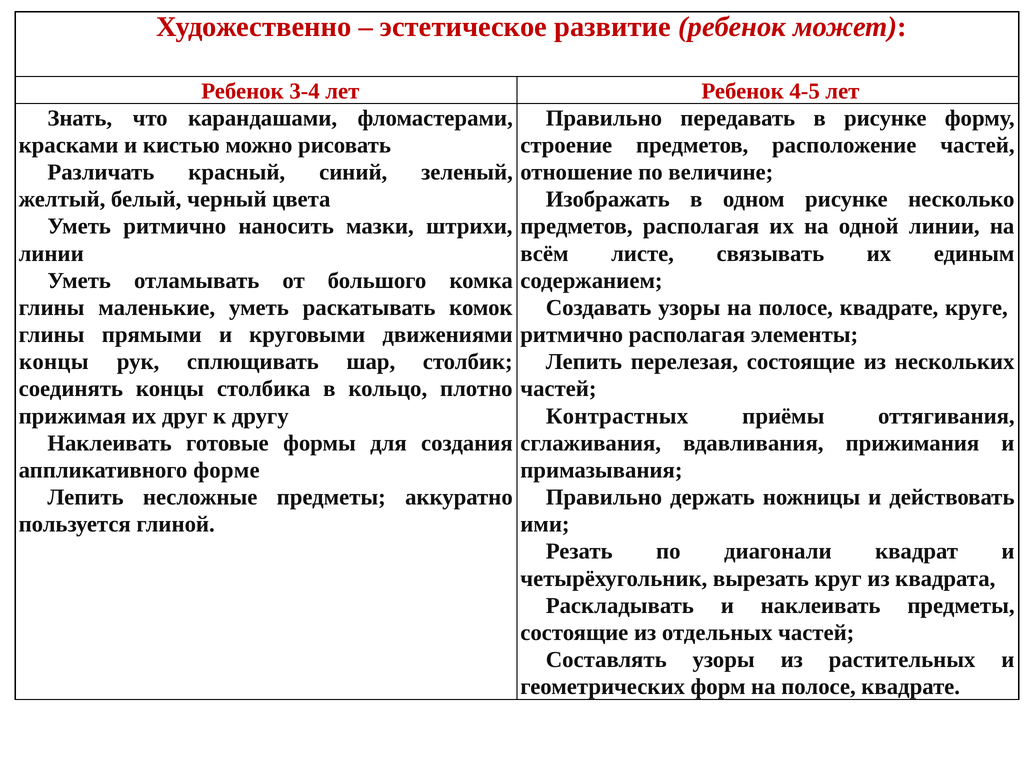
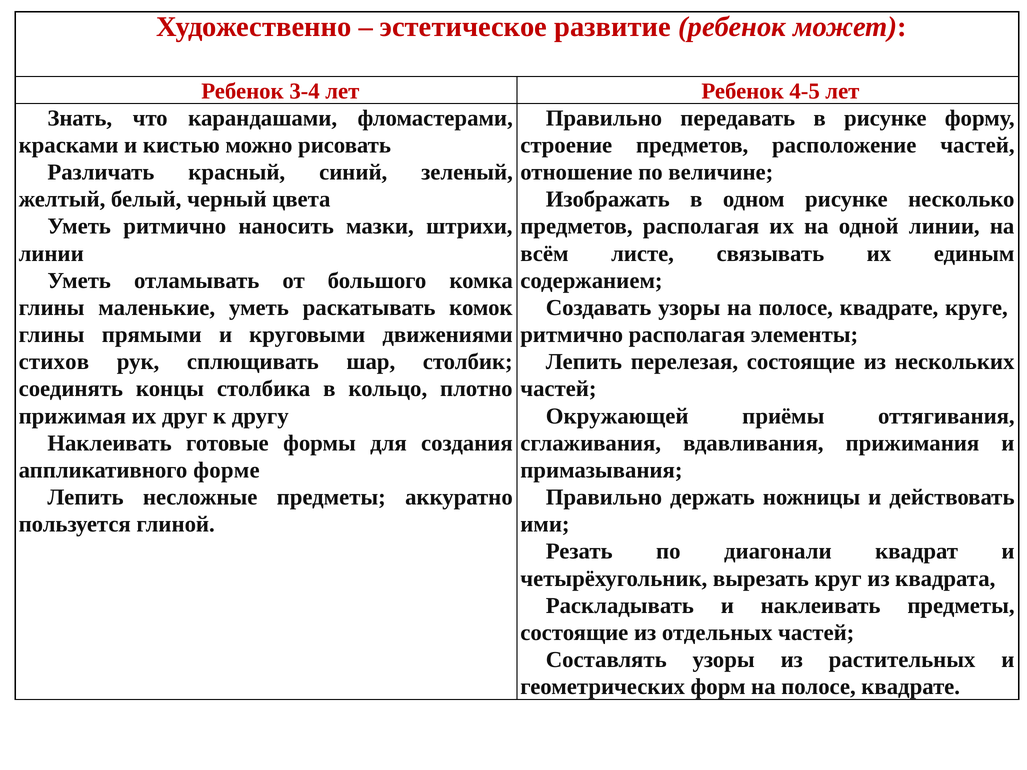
концы: концы -> стихов (54, 362)
Контрастных: Контрастных -> Окружающей (617, 416)
